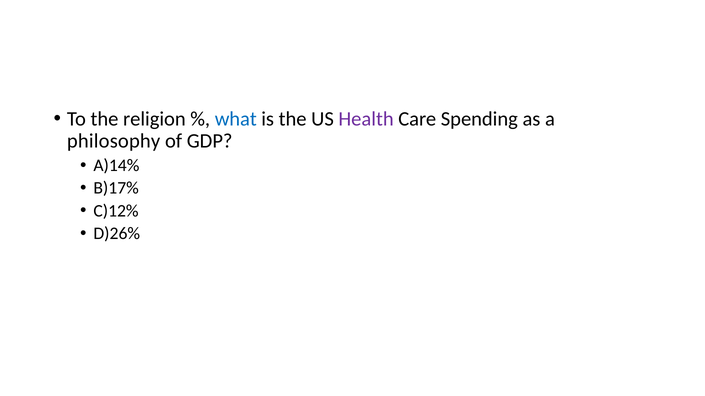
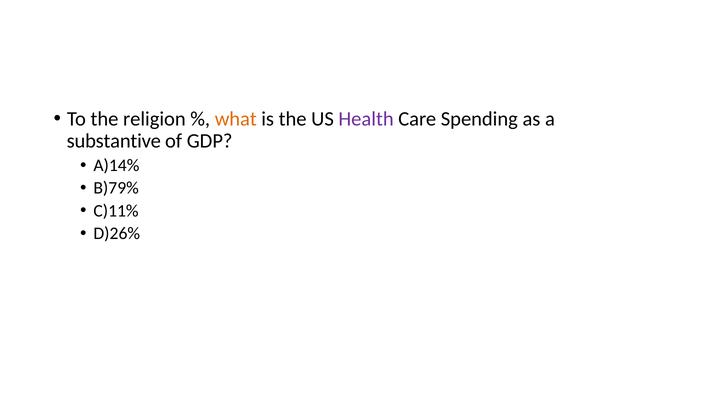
what colour: blue -> orange (236, 119)
philosophy: philosophy -> substantive (114, 141)
B)17%: B)17% -> B)79% (116, 188)
C)12%: C)12% -> C)11% (116, 211)
